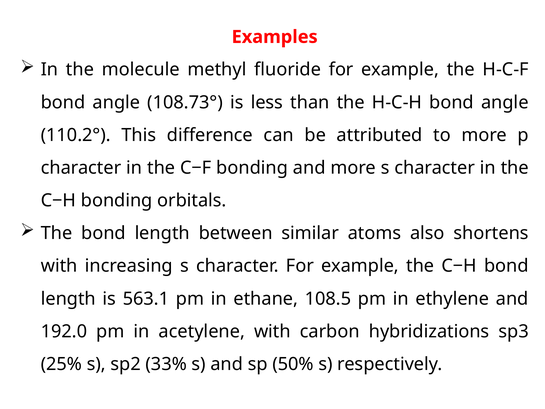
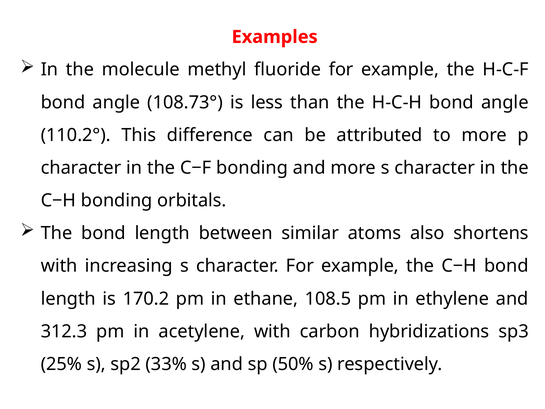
563.1: 563.1 -> 170.2 (146, 298)
192.0: 192.0 -> 312.3 (64, 331)
